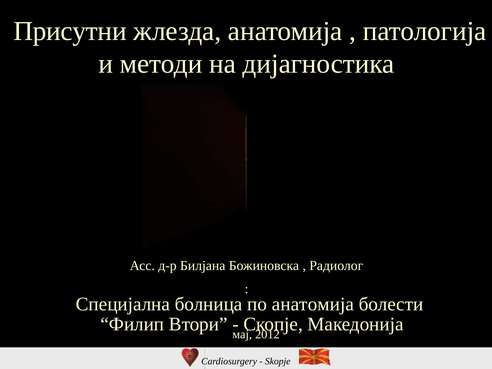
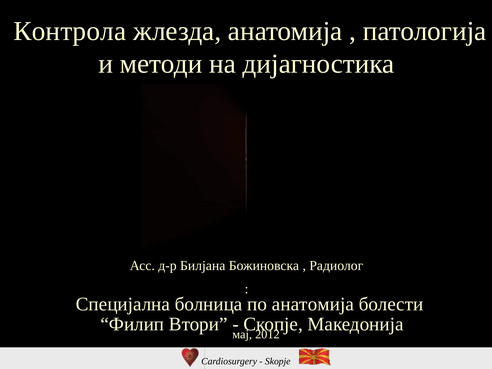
Присутни: Присутни -> Контрола (70, 31)
